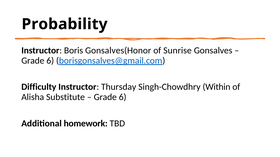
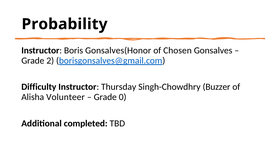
Sunrise: Sunrise -> Chosen (177, 51)
6: 6 -> 2 (50, 61)
Within: Within -> Buzzer (216, 87)
Substitute: Substitute -> Volunteer (65, 97)
6: 6 -> 0 (123, 97)
homework: homework -> completed (86, 124)
